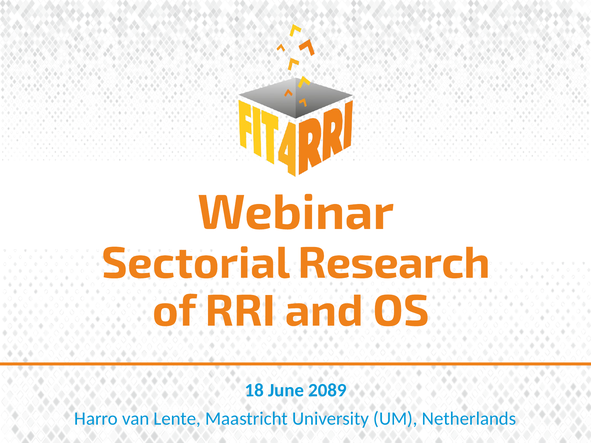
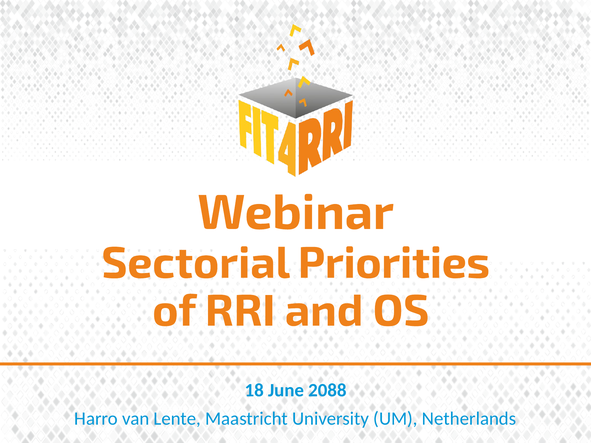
Research: Research -> Priorities (394, 263)
2089: 2089 -> 2088 (327, 390)
